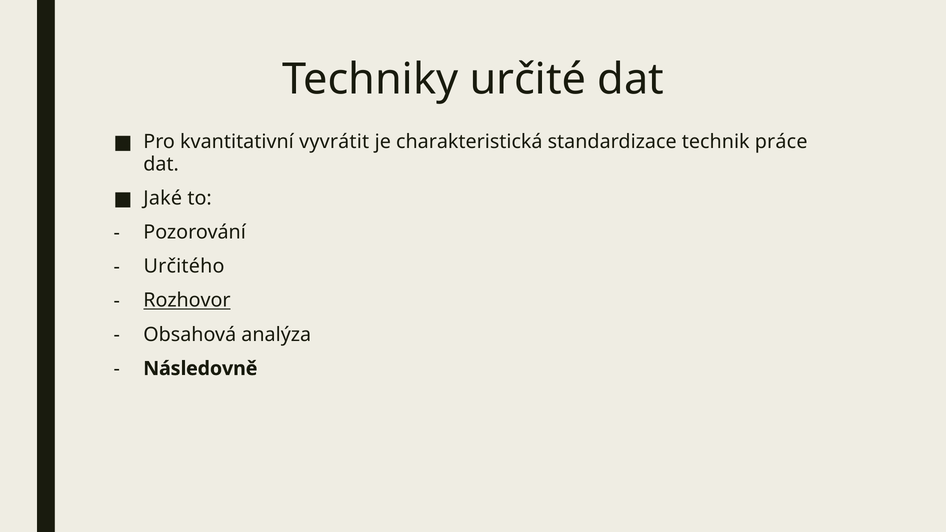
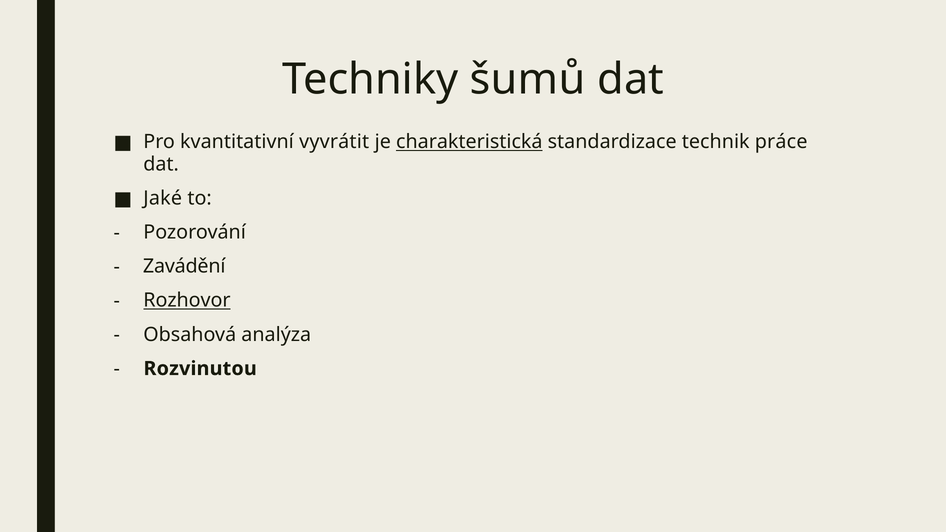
určité: určité -> šumů (528, 79)
charakteristická underline: none -> present (469, 142)
Určitého: Určitého -> Zavádění (184, 266)
Následovně: Následovně -> Rozvinutou (200, 369)
